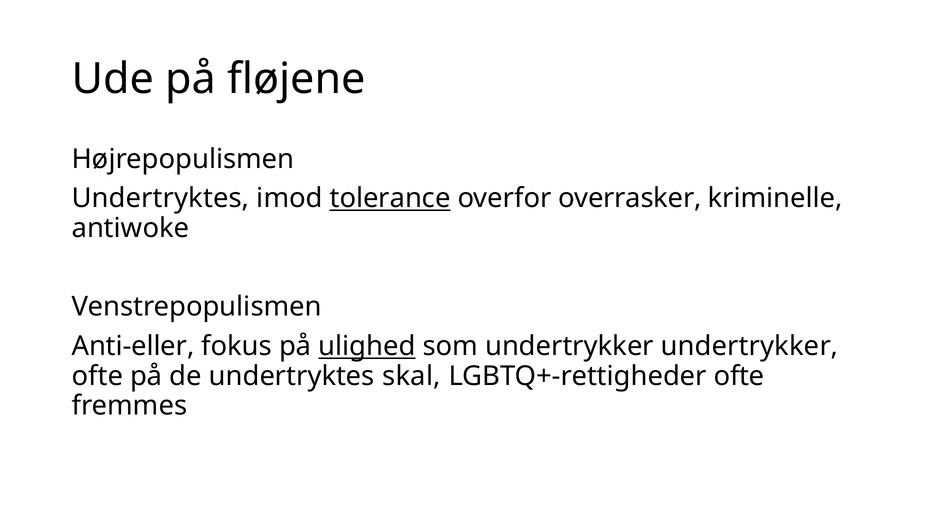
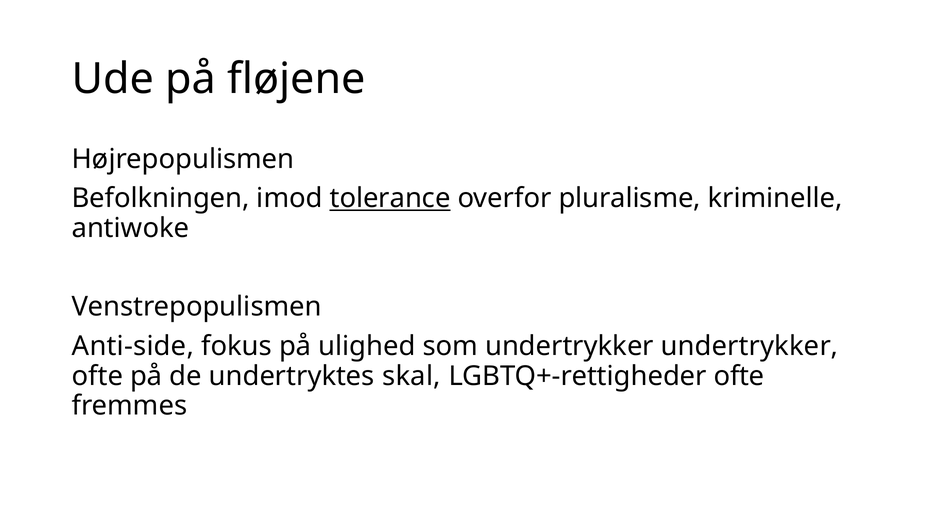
Undertryktes: Undertryktes -> Befolkningen (161, 199)
overrasker: overrasker -> pluralisme (630, 199)
Anti-eller: Anti-eller -> Anti-side (133, 347)
ulighed underline: present -> none (367, 347)
